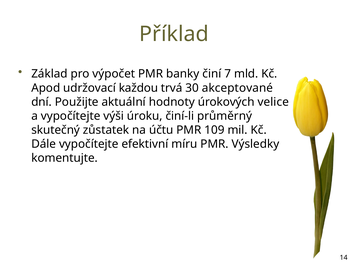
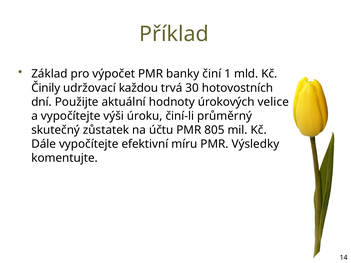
7: 7 -> 1 (228, 74)
Apod: Apod -> Činily (46, 88)
akceptované: akceptované -> hotovostních (238, 88)
109: 109 -> 805 (214, 130)
